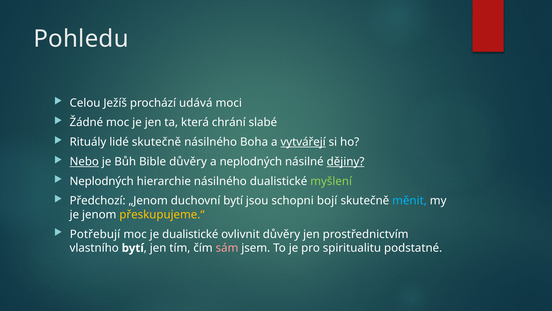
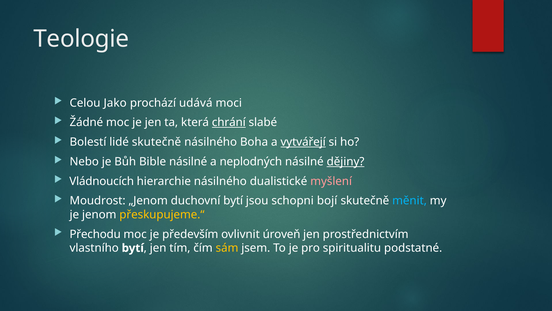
Pohledu: Pohledu -> Teologie (81, 39)
Ježíš: Ježíš -> Jako (115, 103)
chrání underline: none -> present (229, 122)
Rituály: Rituály -> Bolestí (88, 142)
Nebo underline: present -> none (84, 161)
Bible důvěry: důvěry -> násilné (188, 161)
Neplodných: Neplodných -> Vládnoucích (102, 181)
myšlení colour: light green -> pink (331, 181)
Předchozí: Předchozí -> Moudrost (98, 201)
Potřebují: Potřebují -> Přechodu (95, 234)
je dualistické: dualistické -> především (190, 234)
ovlivnit důvěry: důvěry -> úroveň (282, 234)
sám colour: pink -> yellow (227, 248)
